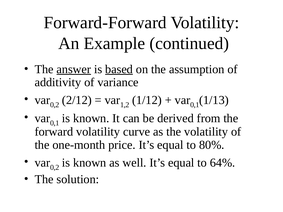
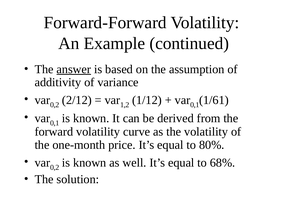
based underline: present -> none (119, 69)
1/13: 1/13 -> 1/61 (214, 100)
64%: 64% -> 68% (223, 163)
